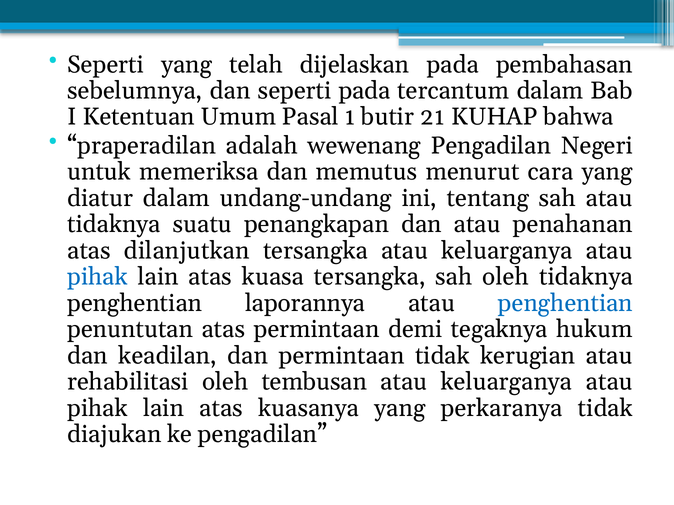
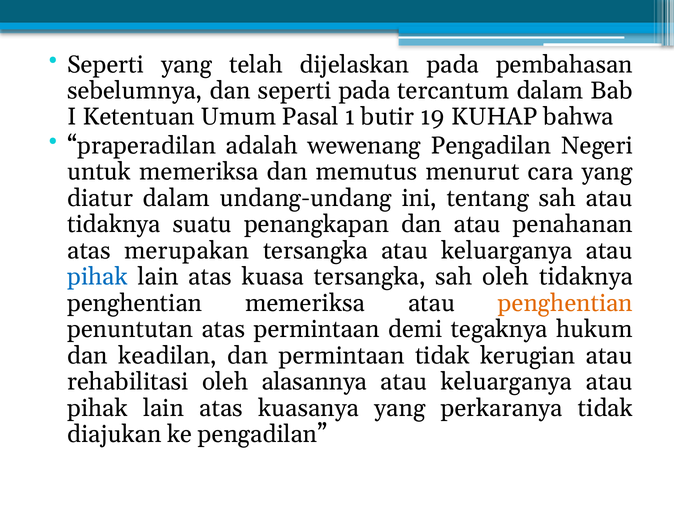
21: 21 -> 19 (433, 117)
dilanjutkan: dilanjutkan -> merupakan (187, 251)
penghentian laporannya: laporannya -> memeriksa (305, 303)
penghentian colour: blue -> orange (565, 303)
tembusan: tembusan -> alasannya (314, 382)
